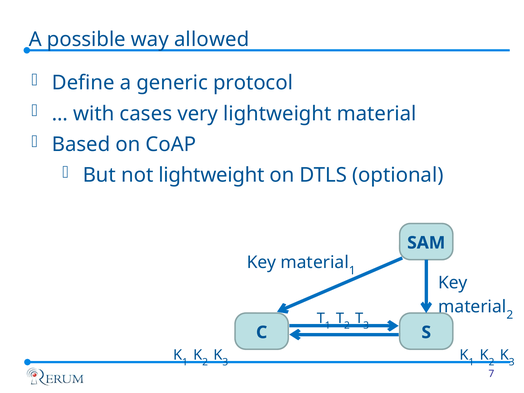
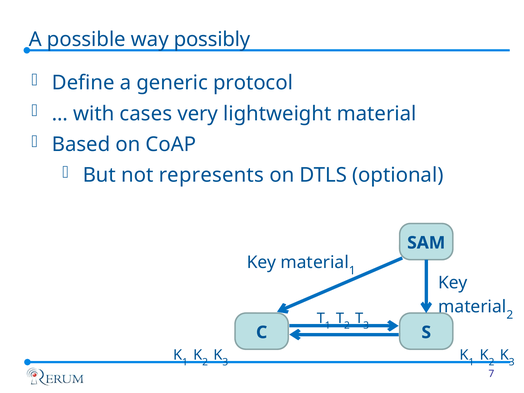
allowed: allowed -> possibly (212, 40)
not lightweight: lightweight -> represents (211, 175)
